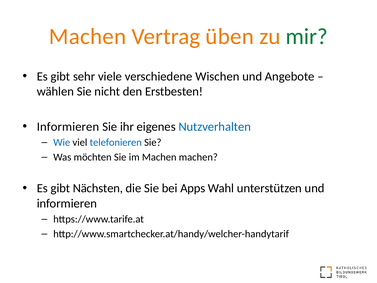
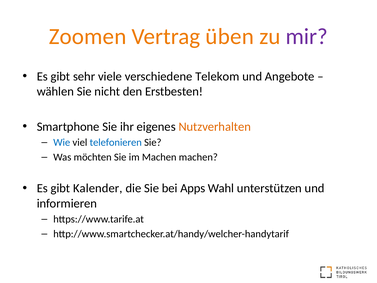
Machen: Machen -> Zoomen (88, 36)
mir colour: green -> purple (307, 36)
Wischen: Wischen -> Telekom (217, 76)
Informieren: Informieren -> Smartphone (68, 127)
Nutzverhalten colour: blue -> orange (215, 127)
Nächsten: Nächsten -> Kalender (98, 188)
